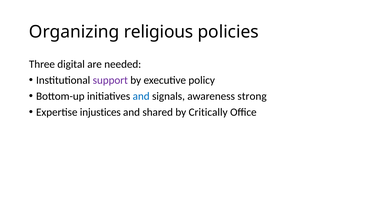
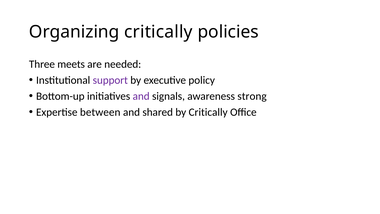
Organizing religious: religious -> critically (158, 32)
digital: digital -> meets (71, 64)
and colour: blue -> purple (141, 96)
injustices: injustices -> between (100, 112)
